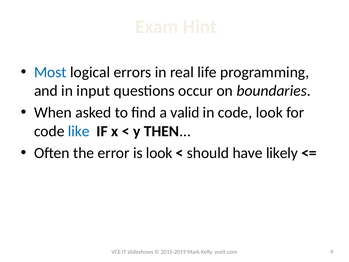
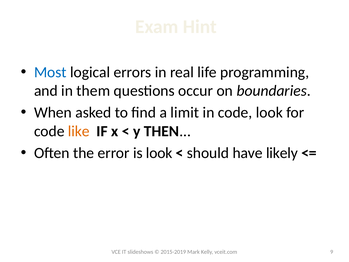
input: input -> them (93, 91)
valid: valid -> limit (185, 112)
like colour: blue -> orange (79, 131)
